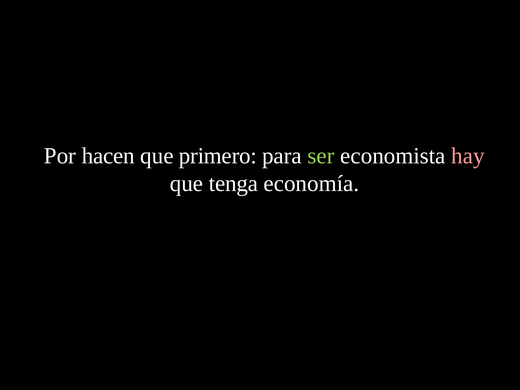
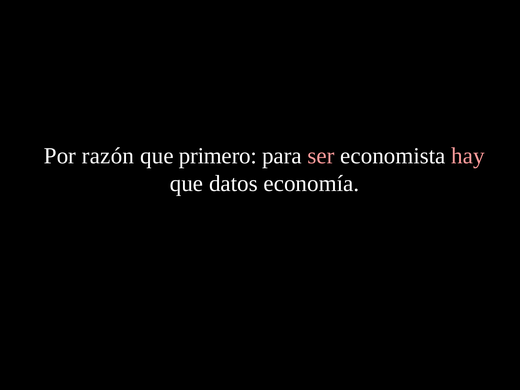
hacen: hacen -> razón (108, 156)
ser colour: light green -> pink (321, 156)
tenga: tenga -> datos (233, 184)
